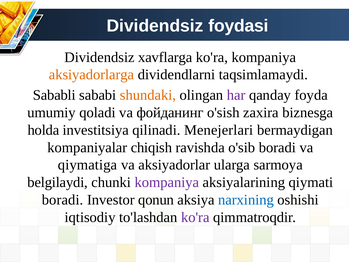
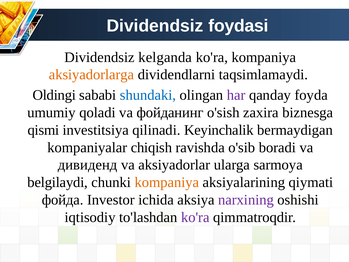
xavflarga: xavflarga -> kelganda (165, 57)
Sababli: Sababli -> Oldingi (54, 95)
shundaki colour: orange -> blue (148, 95)
holda: holda -> qismi (43, 130)
Menejerlari: Menejerlari -> Keyinchalik (219, 130)
qiymatiga: qiymatiga -> дивиденд (88, 165)
kompaniya colour: purple -> orange (167, 182)
boradi: boradi -> фойда (63, 200)
qonun: qonun -> ichida (156, 200)
narxining colour: blue -> purple (246, 200)
